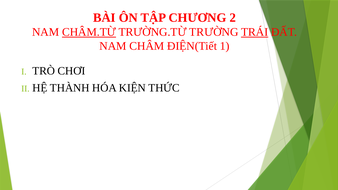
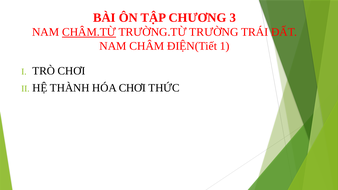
2: 2 -> 3 (233, 18)
TRÁI underline: present -> none (255, 32)
HÓA KIỆN: KIỆN -> CHƠI (132, 88)
